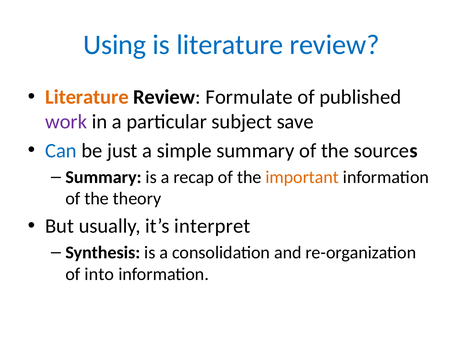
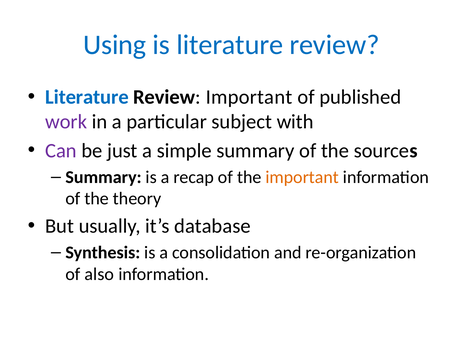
Literature colour: orange -> blue (87, 97)
Review Formulate: Formulate -> Important (249, 97)
save: save -> with (295, 122)
Can colour: blue -> purple (61, 151)
interpret: interpret -> database (212, 226)
into: into -> also (99, 274)
